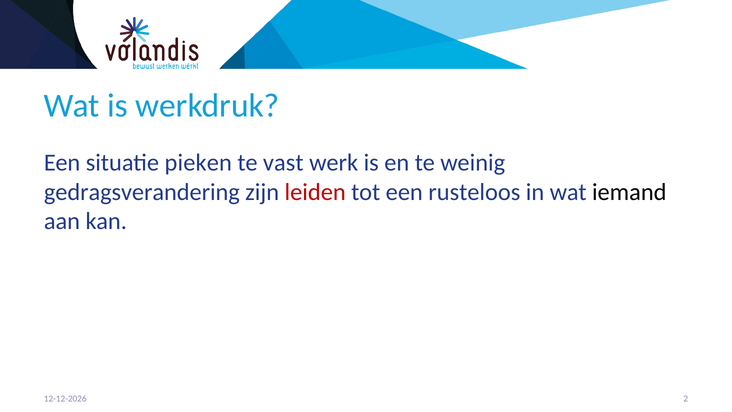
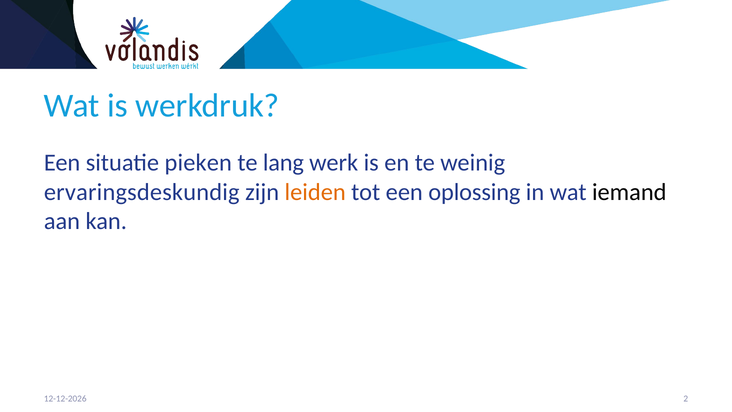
vast: vast -> lang (283, 163)
gedragsverandering: gedragsverandering -> ervaringsdeskundig (142, 192)
leiden colour: red -> orange (315, 192)
rusteloos: rusteloos -> oplossing (474, 192)
